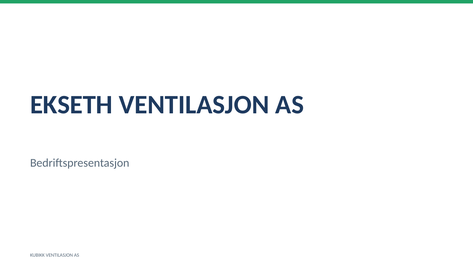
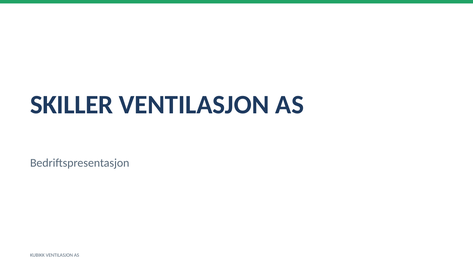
EKSETH: EKSETH -> SKILLER (72, 105)
